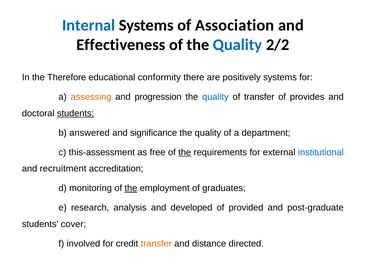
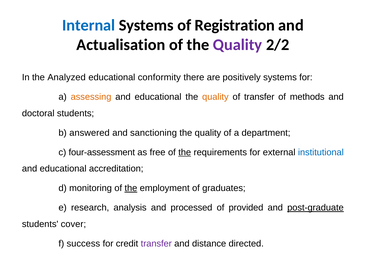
Association: Association -> Registration (235, 25)
Effectiveness: Effectiveness -> Actualisation (121, 45)
Quality colour: blue -> purple (238, 45)
Therefore: Therefore -> Analyzed (67, 78)
progression: progression -> educational (158, 97)
quality colour: blue -> orange (215, 97)
provides: provides -> methods (307, 97)
students underline: present -> none (76, 113)
significance: significance -> sanctioning (154, 133)
this-assessment: this-assessment -> four-assessment (102, 153)
recruitment: recruitment -> educational (63, 169)
developed: developed -> processed (191, 208)
post-graduate underline: none -> present (315, 208)
involved: involved -> success (83, 244)
transfer colour: orange -> purple (156, 244)
